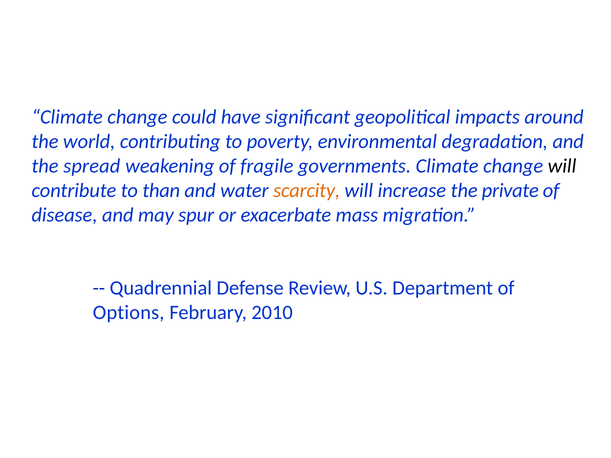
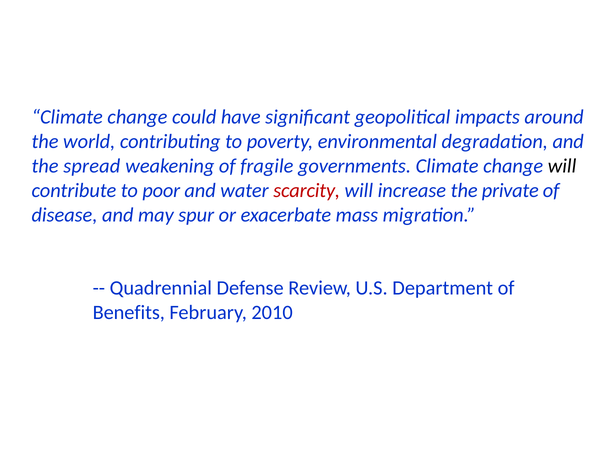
than: than -> poor (161, 191)
scarcity colour: orange -> red (307, 191)
Options: Options -> Benefits (129, 313)
